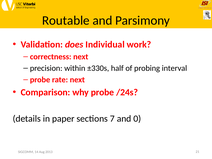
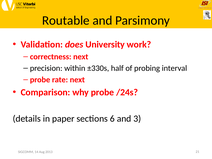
Individual: Individual -> University (105, 44)
7: 7 -> 6 (112, 119)
0: 0 -> 3 (137, 119)
